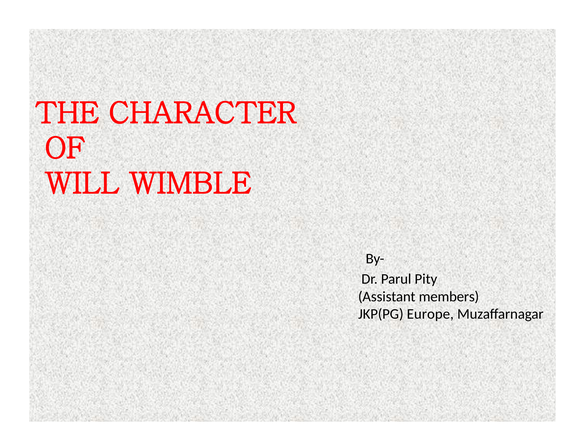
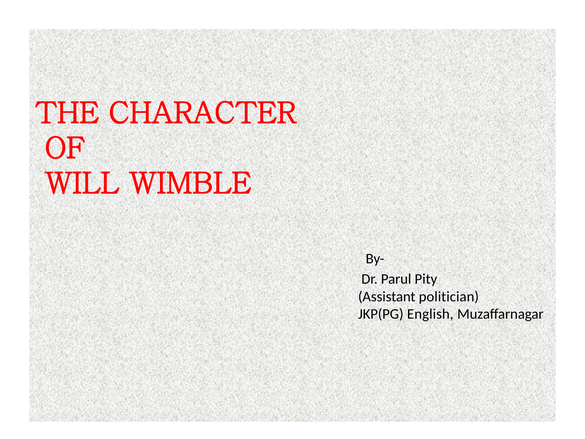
members: members -> politician (449, 296)
Europe: Europe -> English (430, 314)
